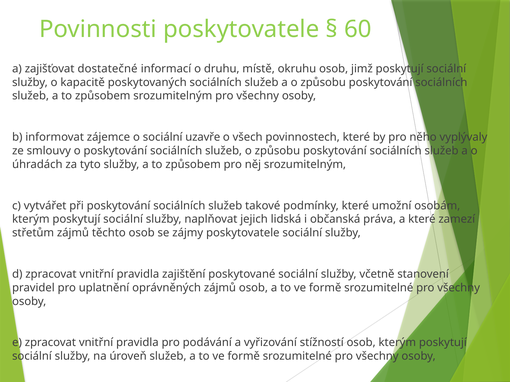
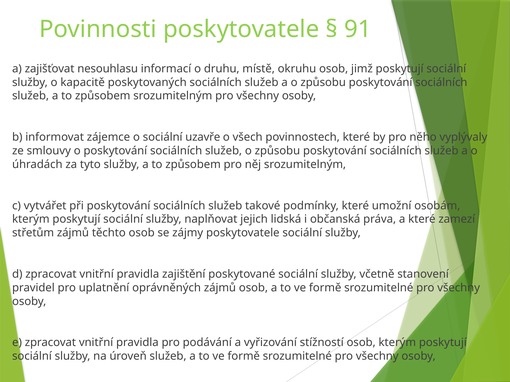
60: 60 -> 91 (358, 29)
dostatečné: dostatečné -> nesouhlasu (108, 69)
